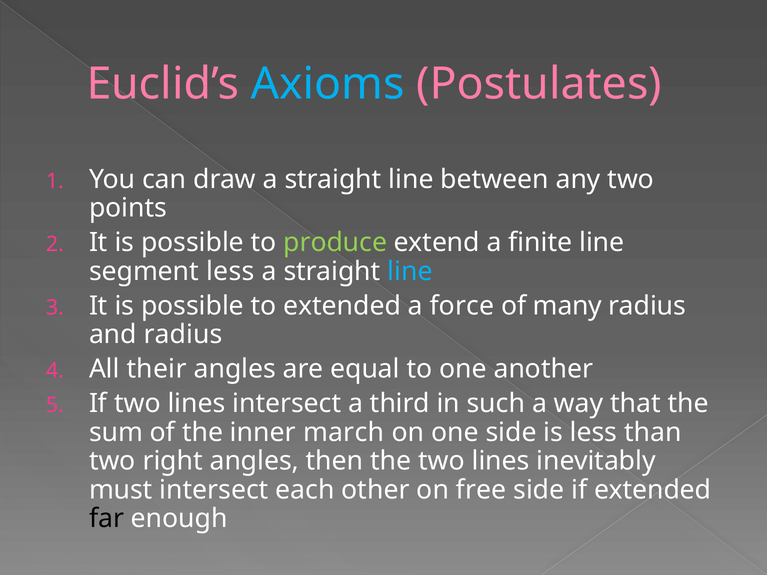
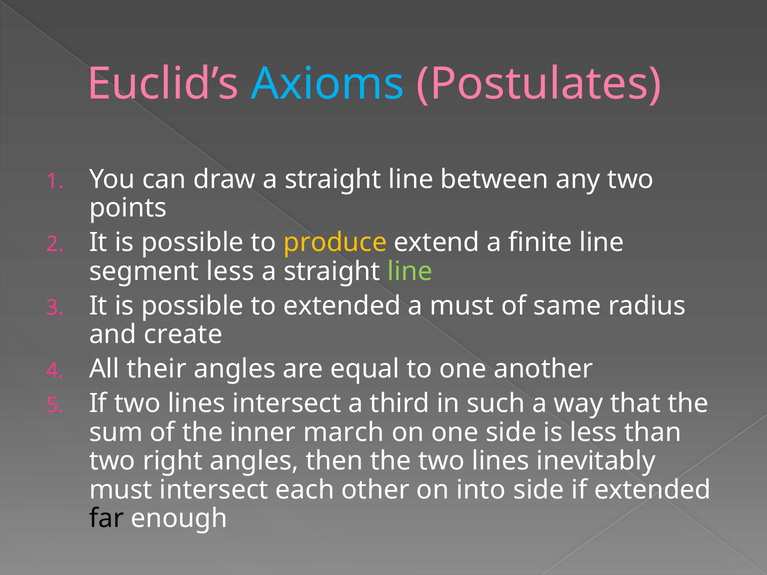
produce colour: light green -> yellow (335, 243)
line colour: light blue -> light green (410, 272)
a force: force -> must (462, 306)
many: many -> same (567, 306)
and radius: radius -> create (183, 335)
free: free -> into (481, 490)
